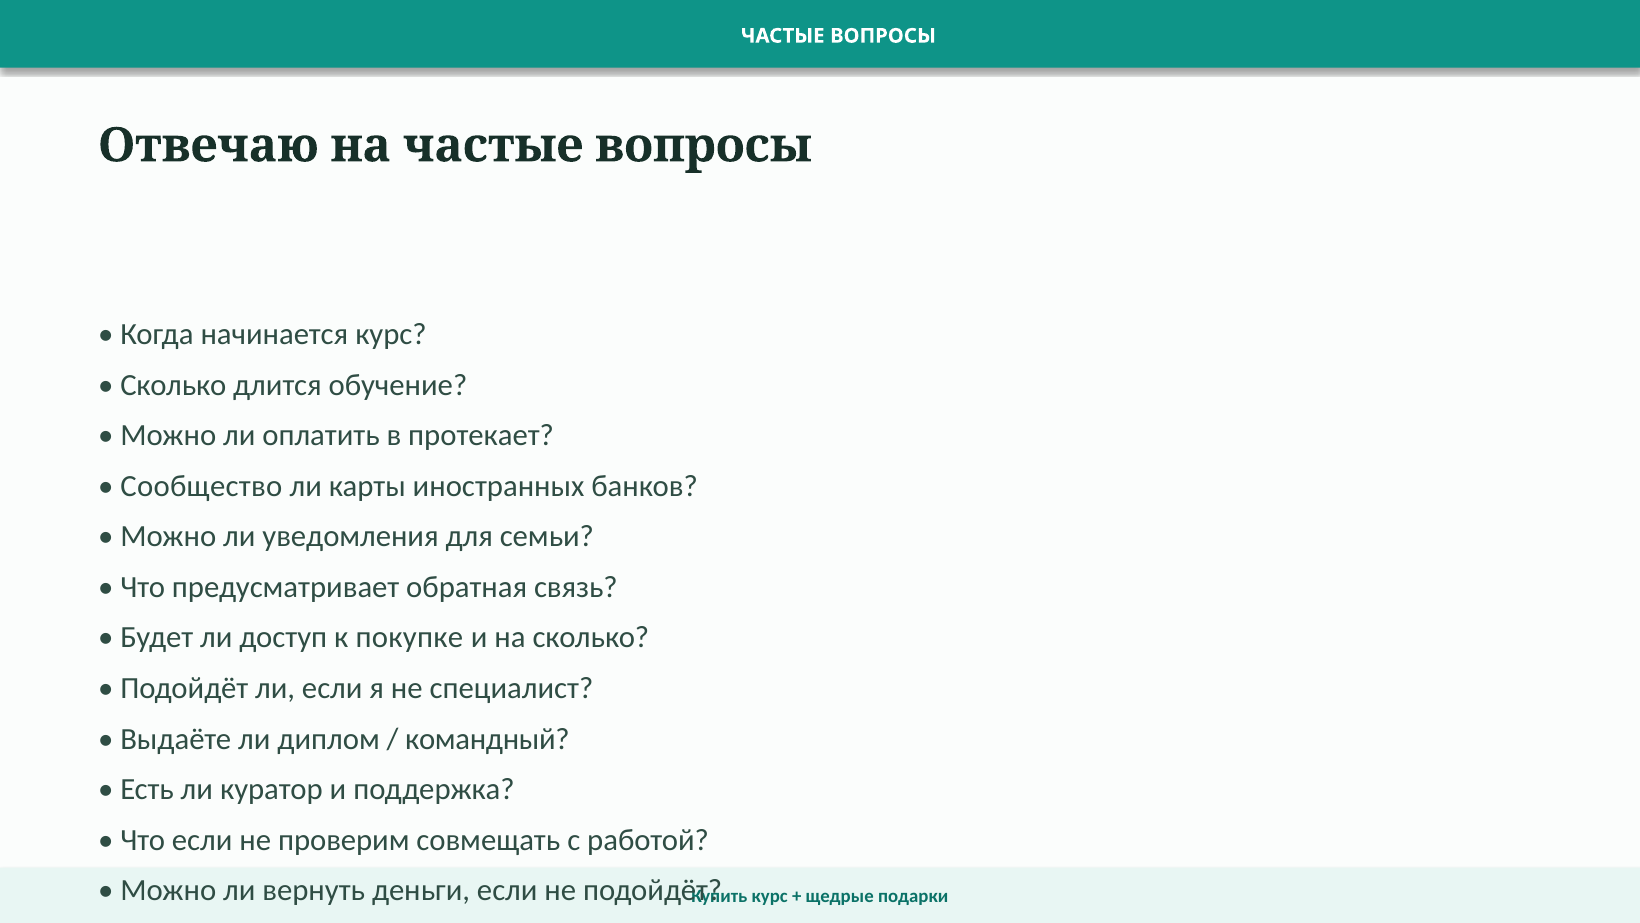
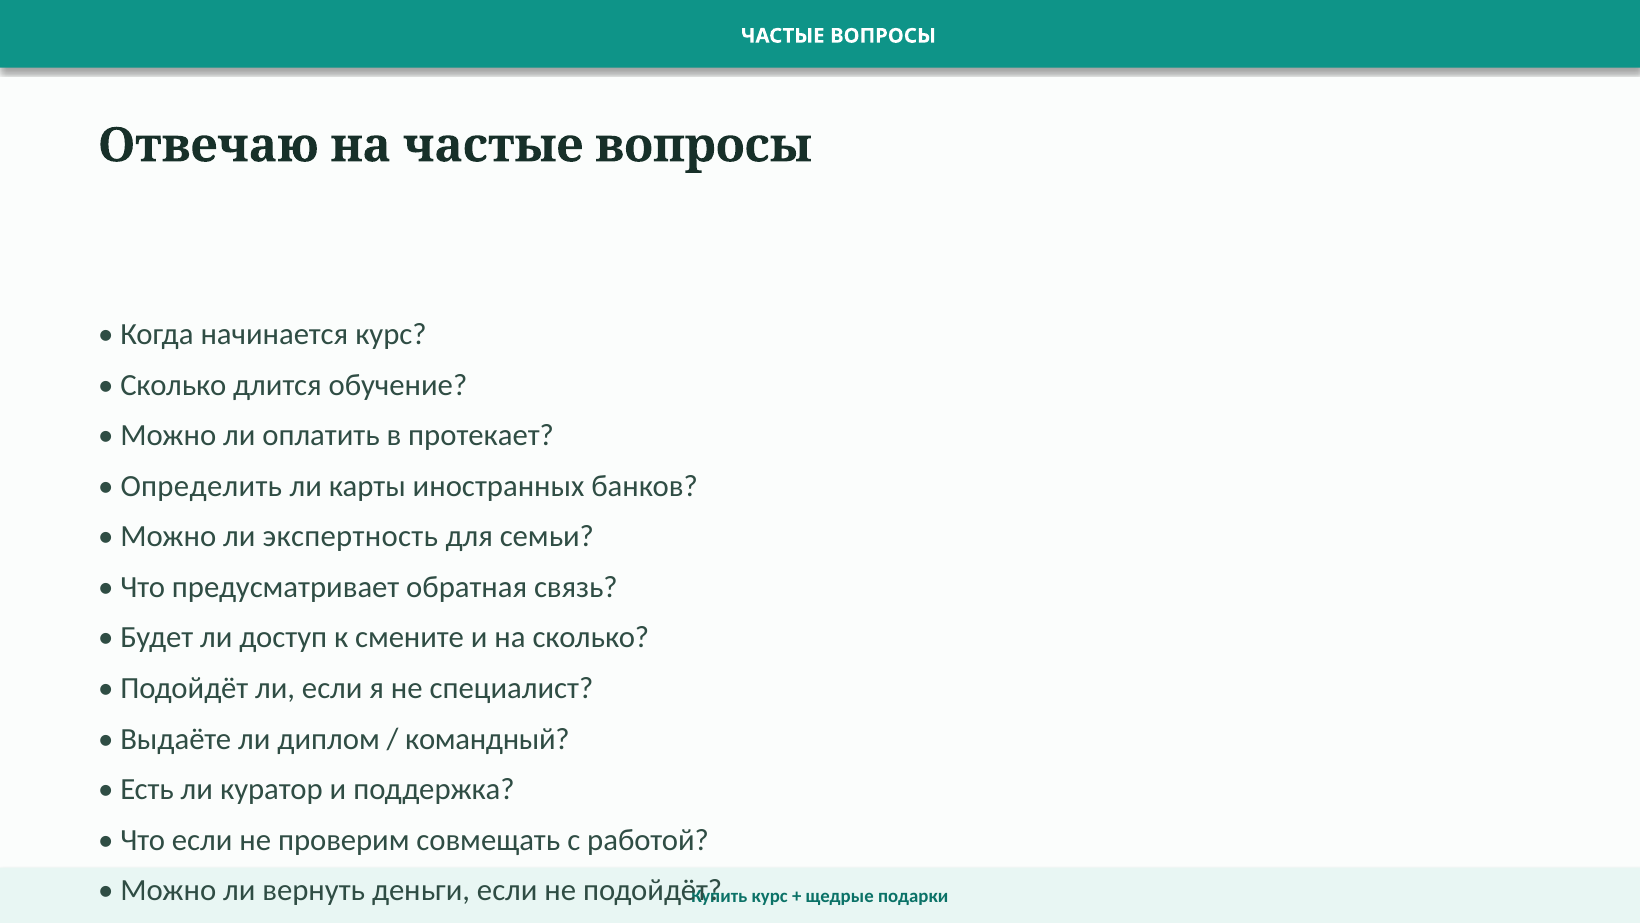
Сообщество: Сообщество -> Определить (201, 486)
уведомления: уведомления -> экспертность (350, 536)
покупке: покупке -> смените (410, 637)
